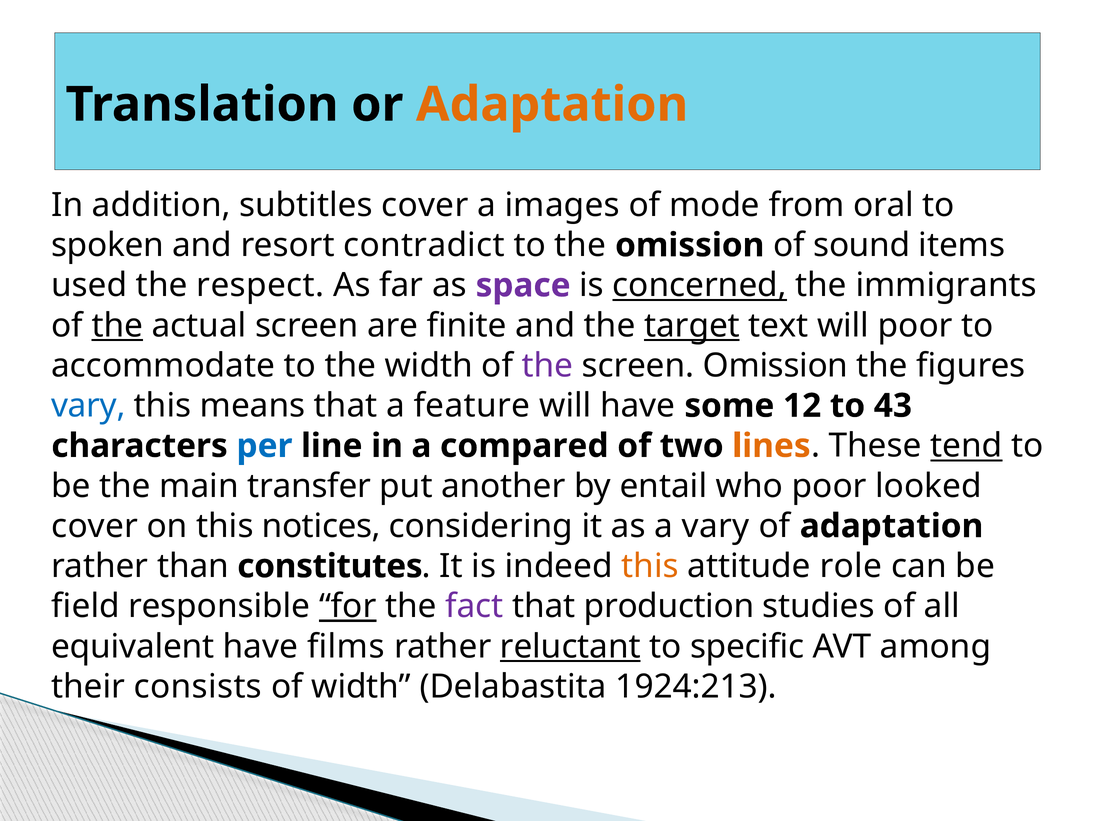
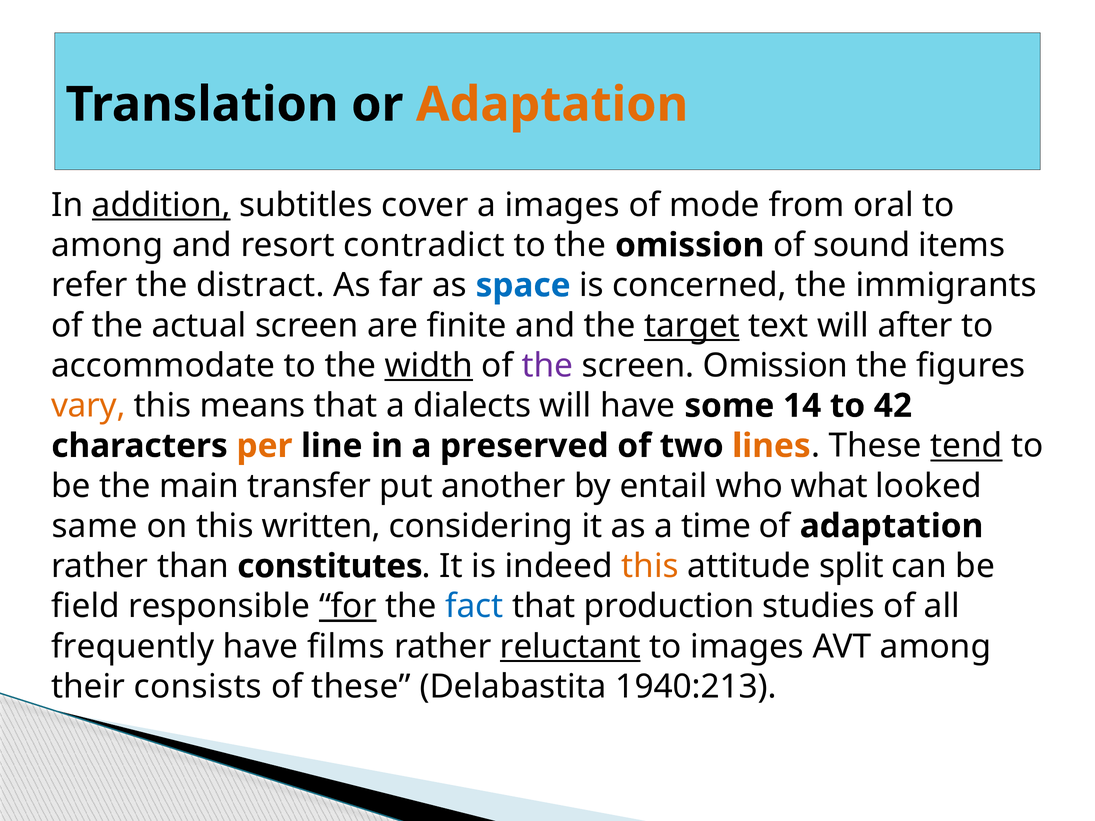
addition underline: none -> present (161, 205)
spoken: spoken -> among (107, 245)
used: used -> refer (89, 285)
respect: respect -> distract (260, 285)
space colour: purple -> blue (523, 285)
concerned underline: present -> none (700, 285)
the underline: present -> none (117, 326)
will poor: poor -> after (915, 326)
width underline: none -> present (429, 366)
vary colour: blue -> orange (88, 406)
feature: feature -> dialects (472, 406)
12: 12 -> 14 (802, 406)
43: 43 -> 42 (893, 406)
per colour: blue -> orange (264, 446)
compared: compared -> preserved (524, 446)
who poor: poor -> what (829, 486)
cover: cover -> same (95, 526)
notices: notices -> written (321, 526)
a vary: vary -> time (716, 526)
role: role -> split (851, 566)
fact colour: purple -> blue (474, 607)
equivalent: equivalent -> frequently (133, 647)
to specific: specific -> images (747, 647)
of width: width -> these (361, 687)
1924:213: 1924:213 -> 1940:213 (696, 687)
